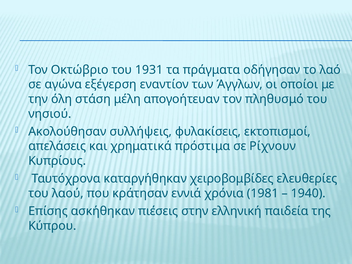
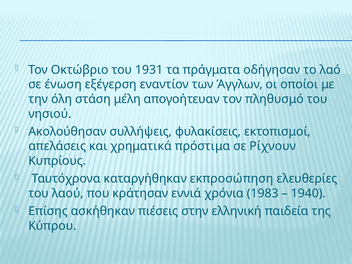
αγώνα: αγώνα -> ένωση (63, 84)
χειροβομβίδες: χειροβομβίδες -> εκπροσώπηση (232, 179)
1981: 1981 -> 1983 (263, 193)
